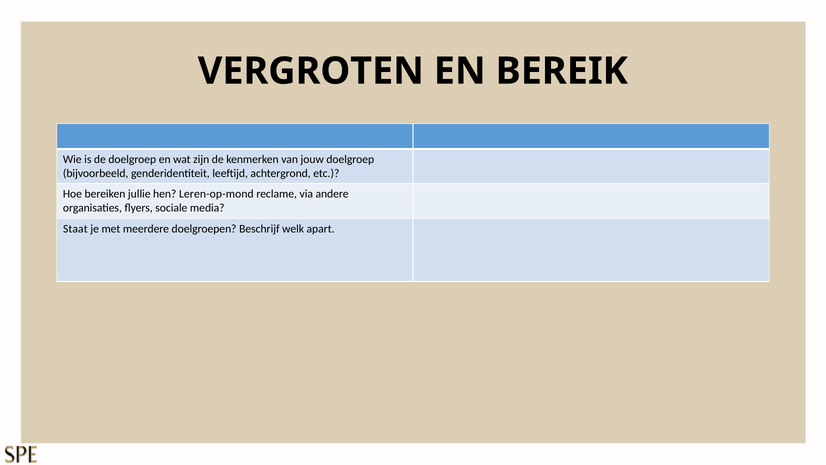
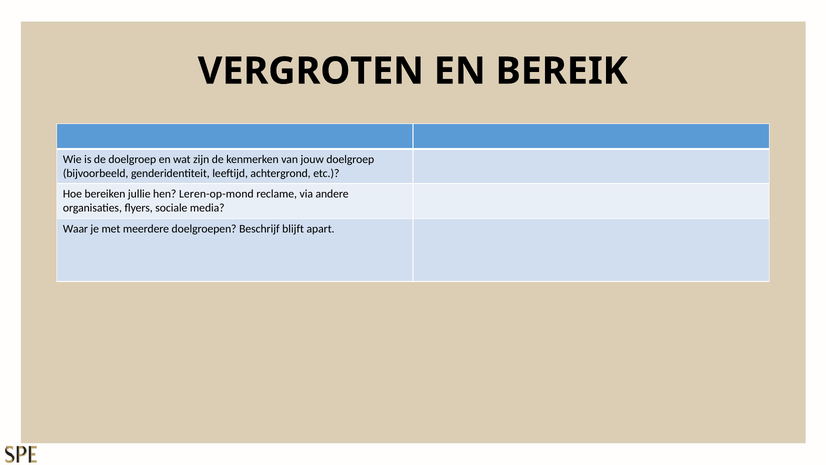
Staat: Staat -> Waar (75, 229)
welk: welk -> blijft (293, 229)
